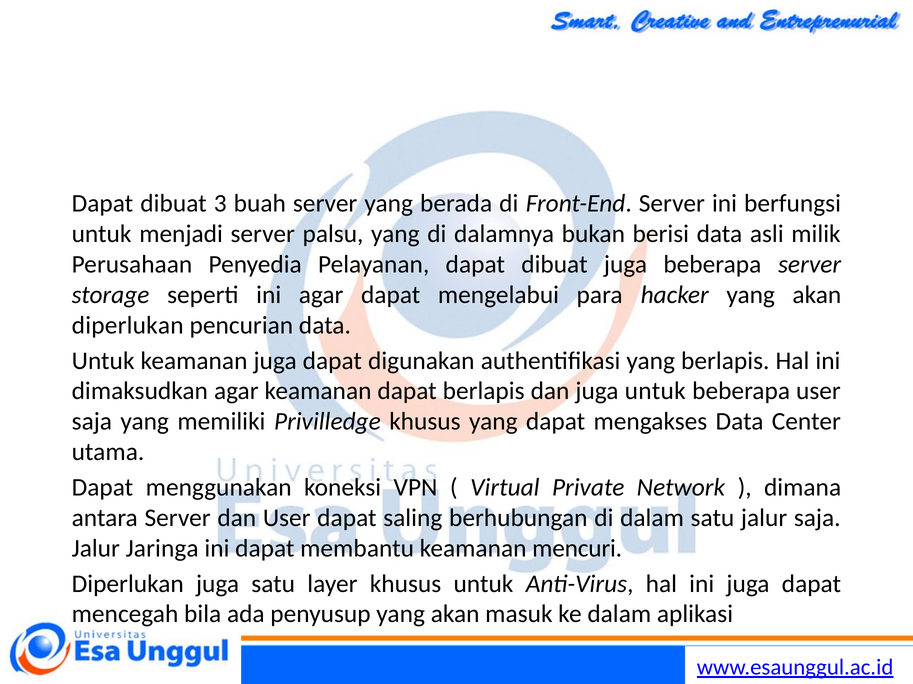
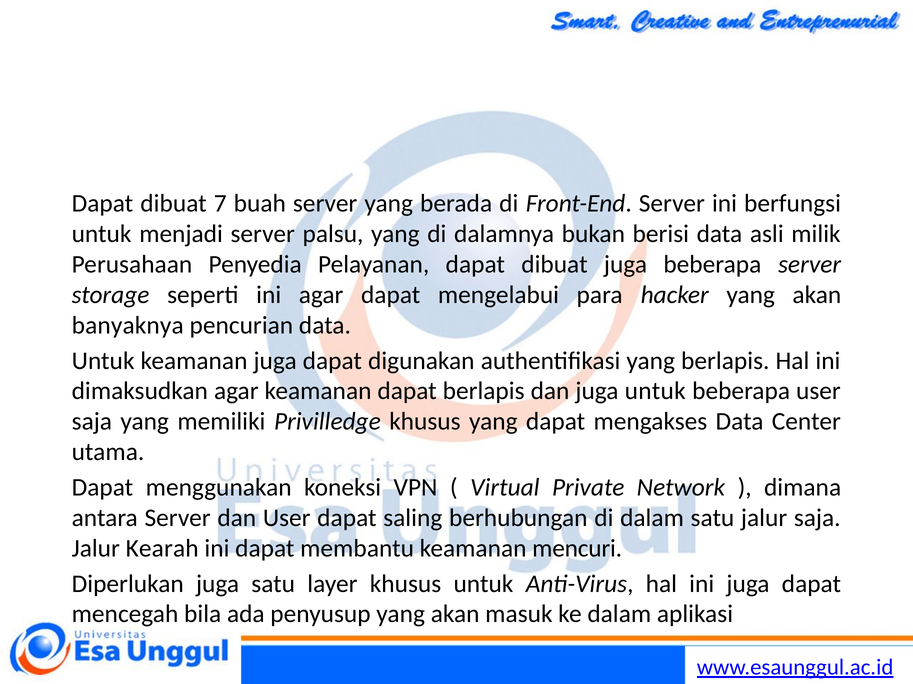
3: 3 -> 7 (220, 204)
diperlukan: diperlukan -> banyaknya (128, 326)
Jaringa: Jaringa -> Kearah (162, 549)
